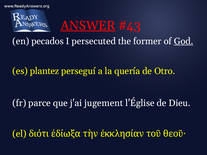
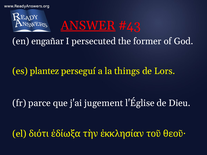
pecados: pecados -> engañar (48, 41)
God underline: present -> none (184, 41)
quería: quería -> things (127, 71)
Otro: Otro -> Lors (165, 71)
